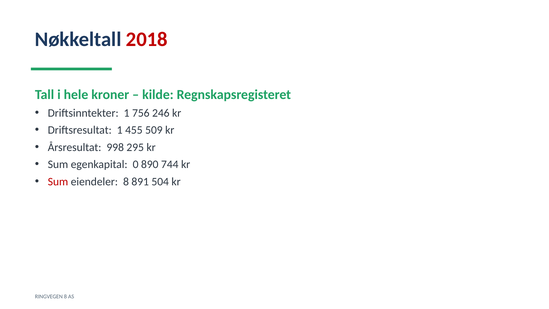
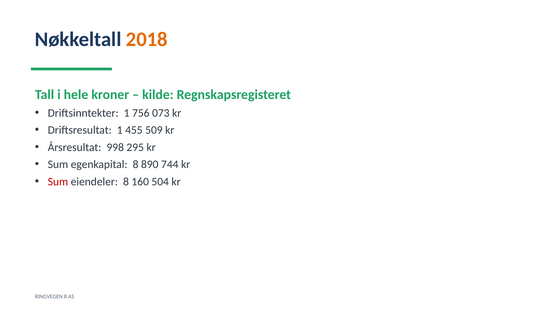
2018 colour: red -> orange (147, 39)
246: 246 -> 073 (161, 113)
egenkapital 0: 0 -> 8 (136, 164)
891: 891 -> 160 (140, 182)
